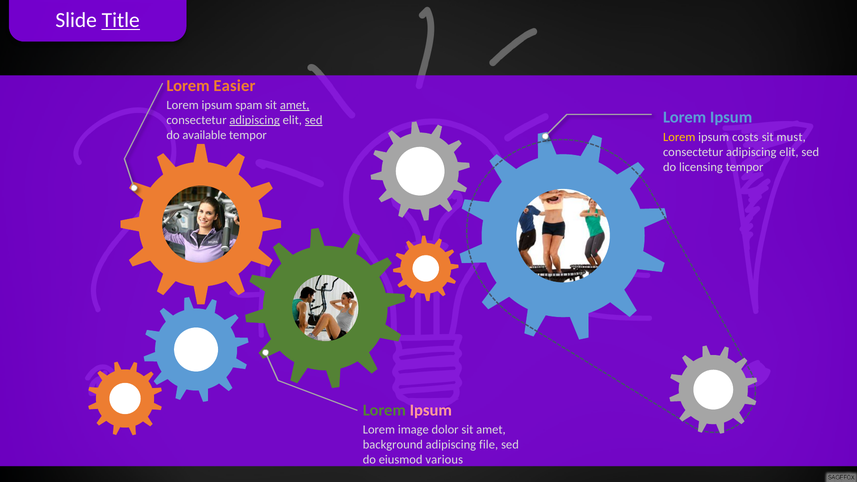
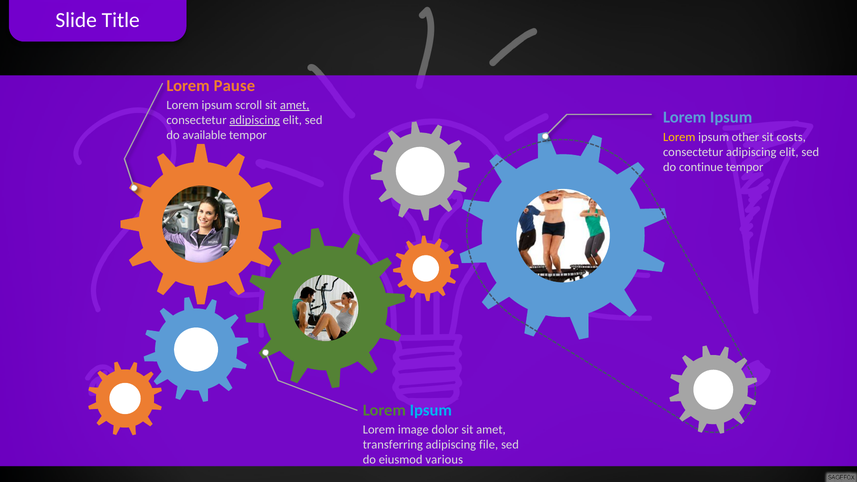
Title underline: present -> none (121, 20)
Easier: Easier -> Pause (234, 86)
spam: spam -> scroll (249, 105)
sed underline: present -> none (314, 120)
costs: costs -> other (745, 137)
must: must -> costs (791, 137)
licensing: licensing -> continue (701, 167)
Ipsum colour: pink -> light blue (431, 410)
background: background -> transferring (393, 445)
